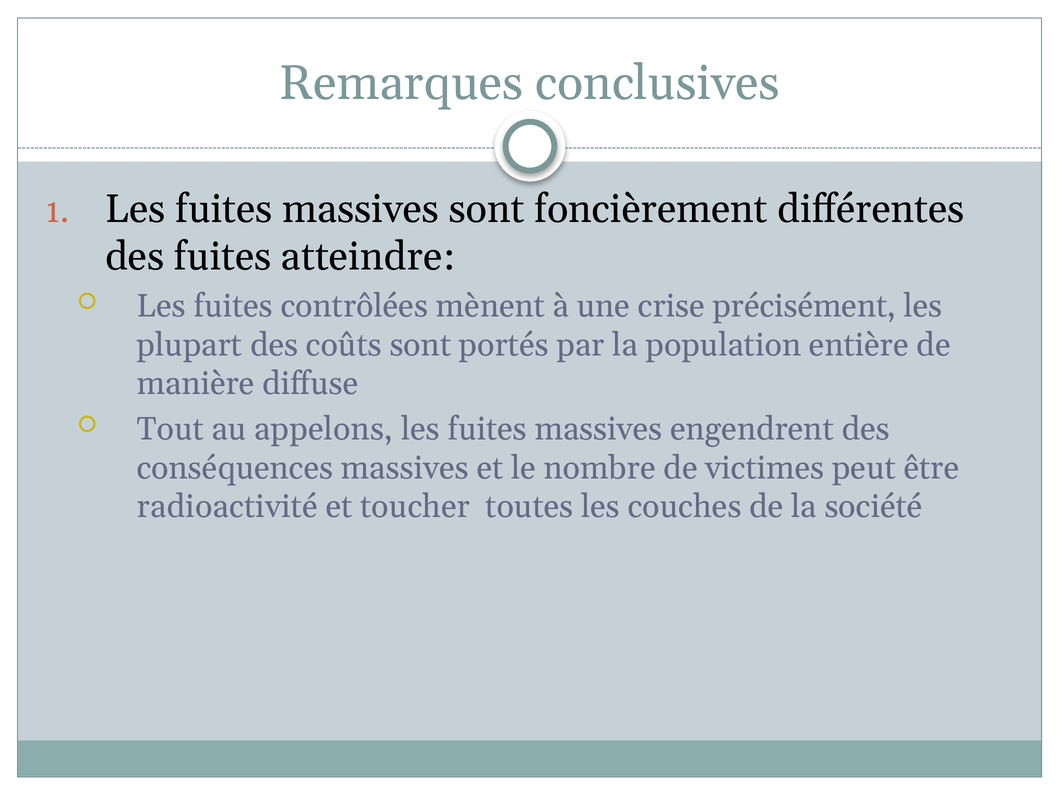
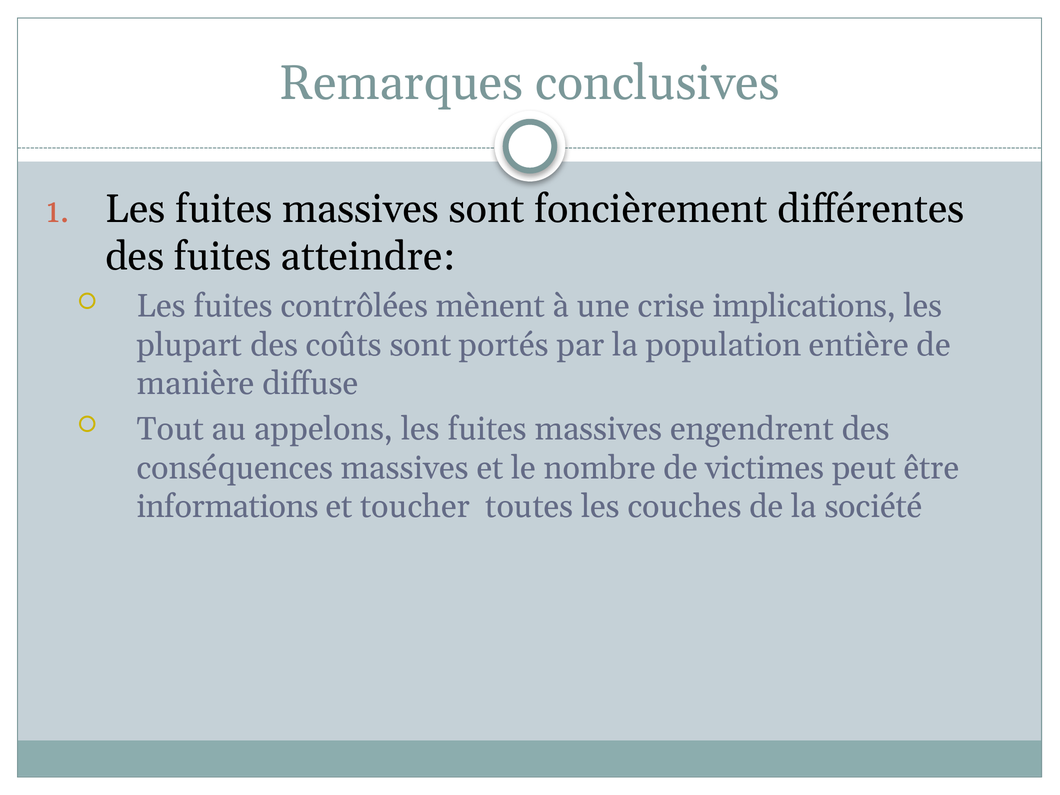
précisément: précisément -> implications (804, 306)
radioactivité: radioactivité -> informations (228, 507)
